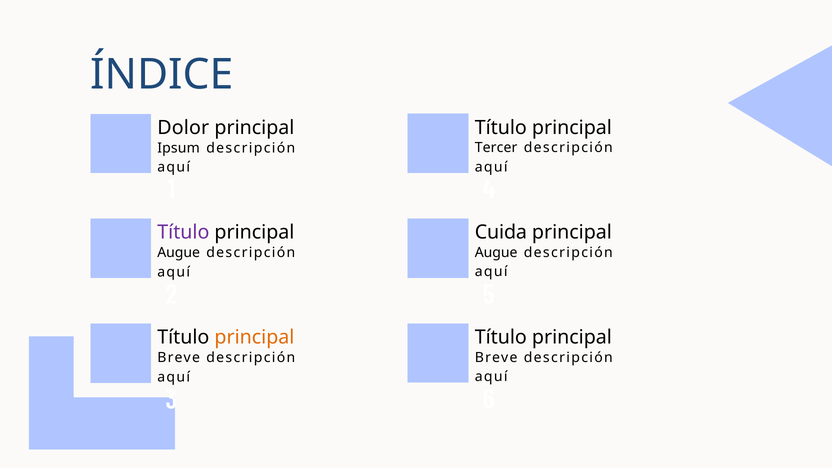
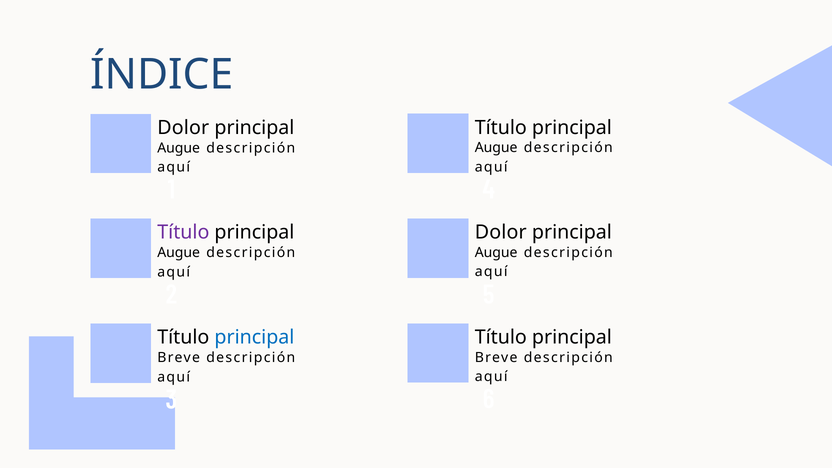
Tercer: Tercer -> Augue (496, 148)
Ipsum: Ipsum -> Augue (179, 148)
Cuida: Cuida -> Dolor (501, 232)
principal colour: orange -> blue (254, 337)
